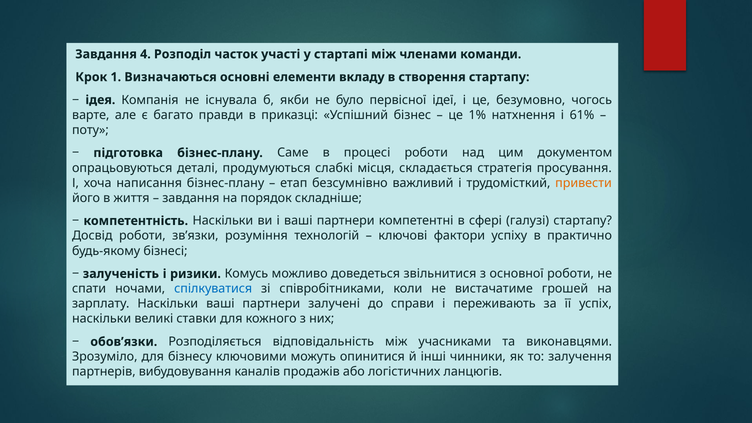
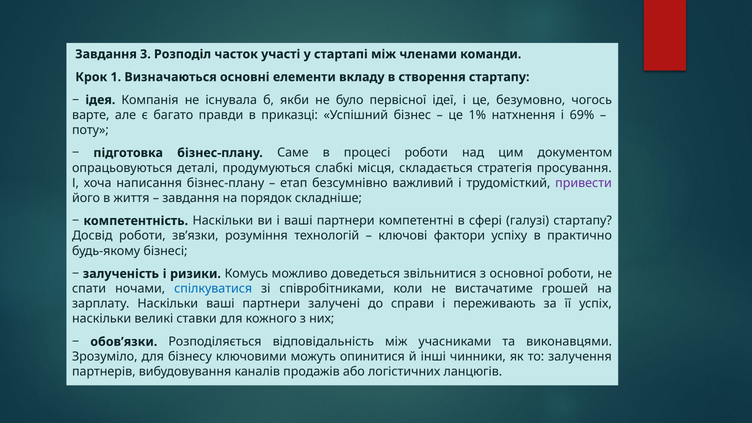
4: 4 -> 3 (145, 54)
61%: 61% -> 69% (582, 115)
привести colour: orange -> purple (584, 183)
